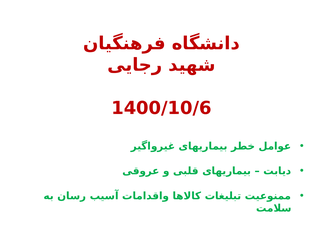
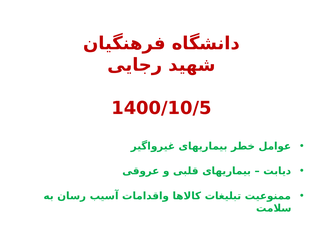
1400/10/6: 1400/10/6 -> 1400/10/5 (161, 108)
